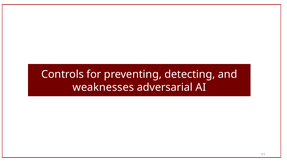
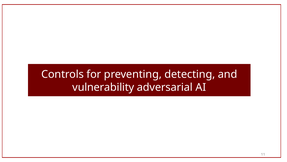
weaknesses: weaknesses -> vulnerability (103, 87)
